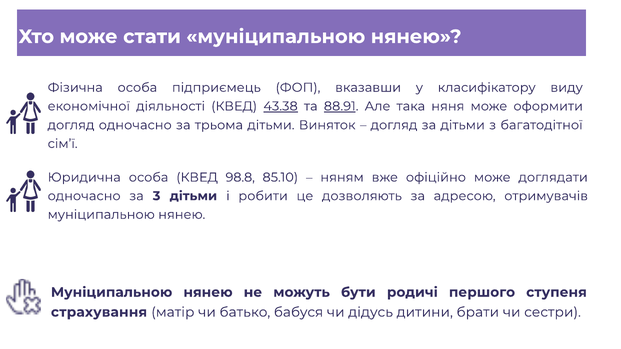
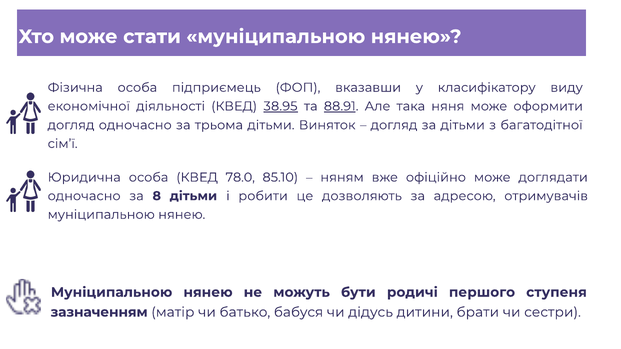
43.38: 43.38 -> 38.95 (281, 106)
98.8: 98.8 -> 78.0 (240, 177)
3: 3 -> 8 (157, 196)
страхування: страхування -> зазначенням (99, 312)
